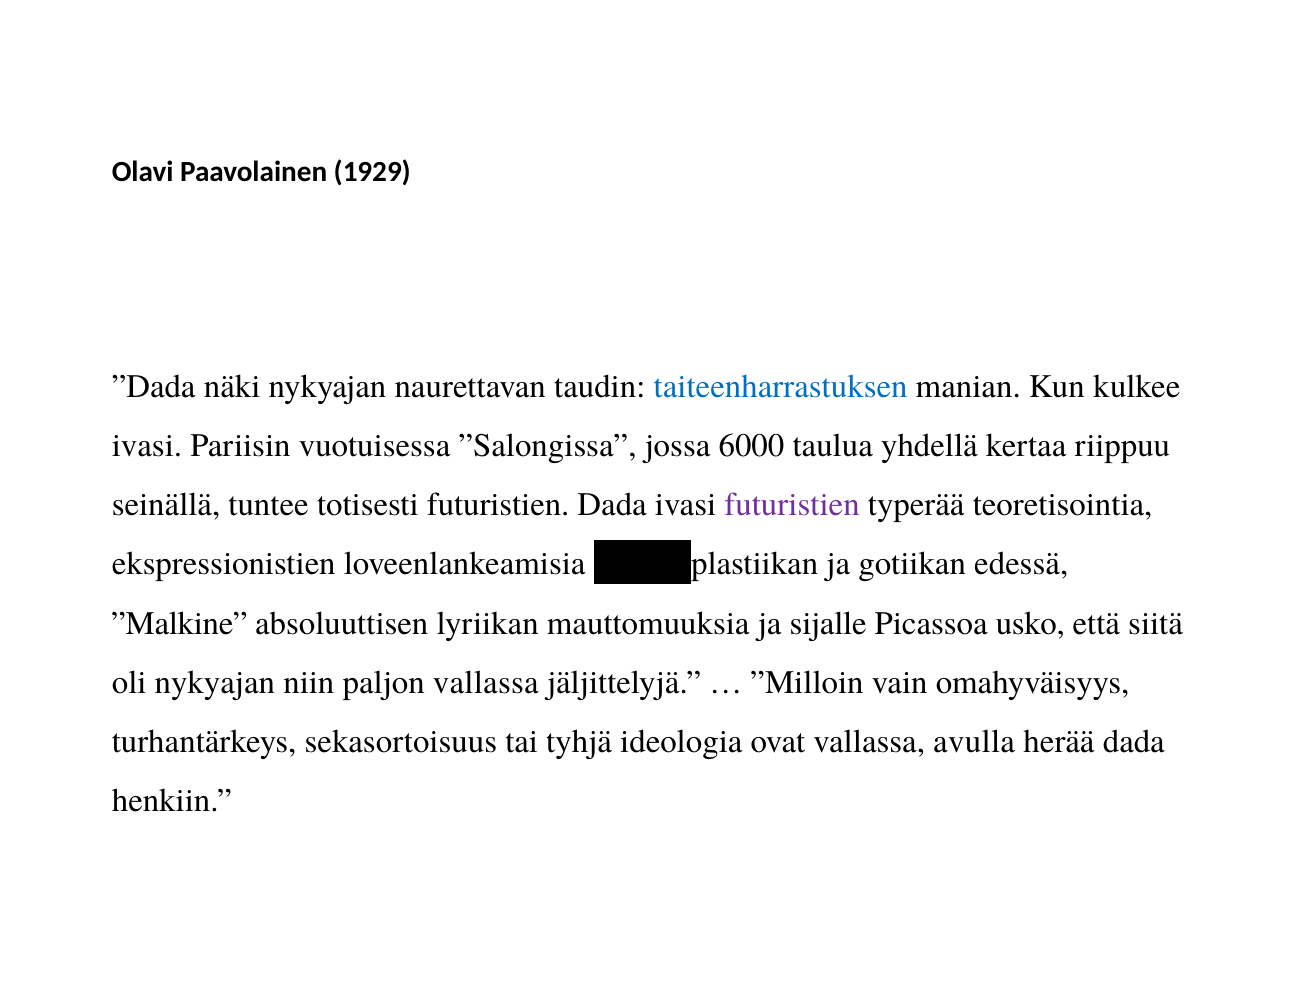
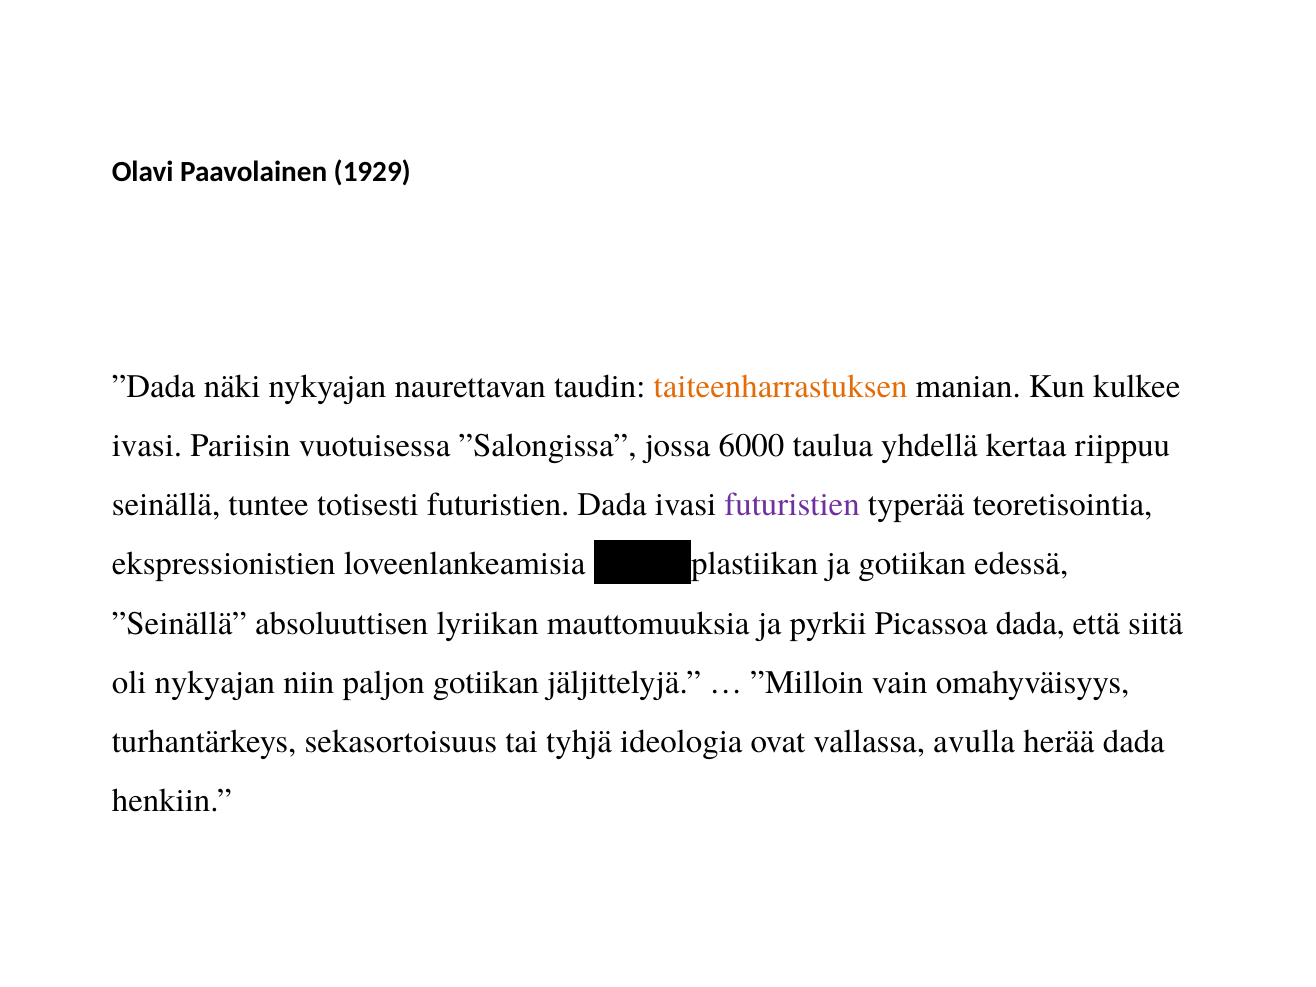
taiteenharrastuksen colour: blue -> orange (781, 386)
”Malkine: ”Malkine -> ”Seinällä (179, 623)
sijalle: sijalle -> pyrkii (828, 623)
Picassoa usko: usko -> dada (1030, 623)
paljon vallassa: vallassa -> gotiikan (486, 683)
